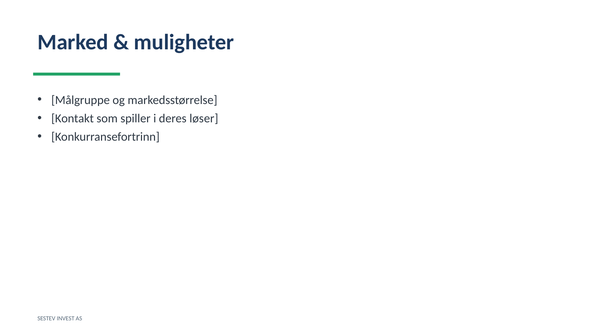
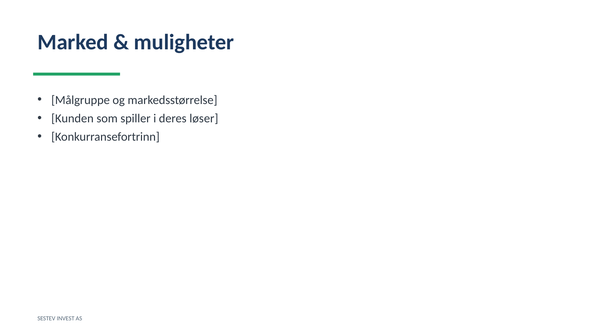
Kontakt: Kontakt -> Kunden (72, 118)
